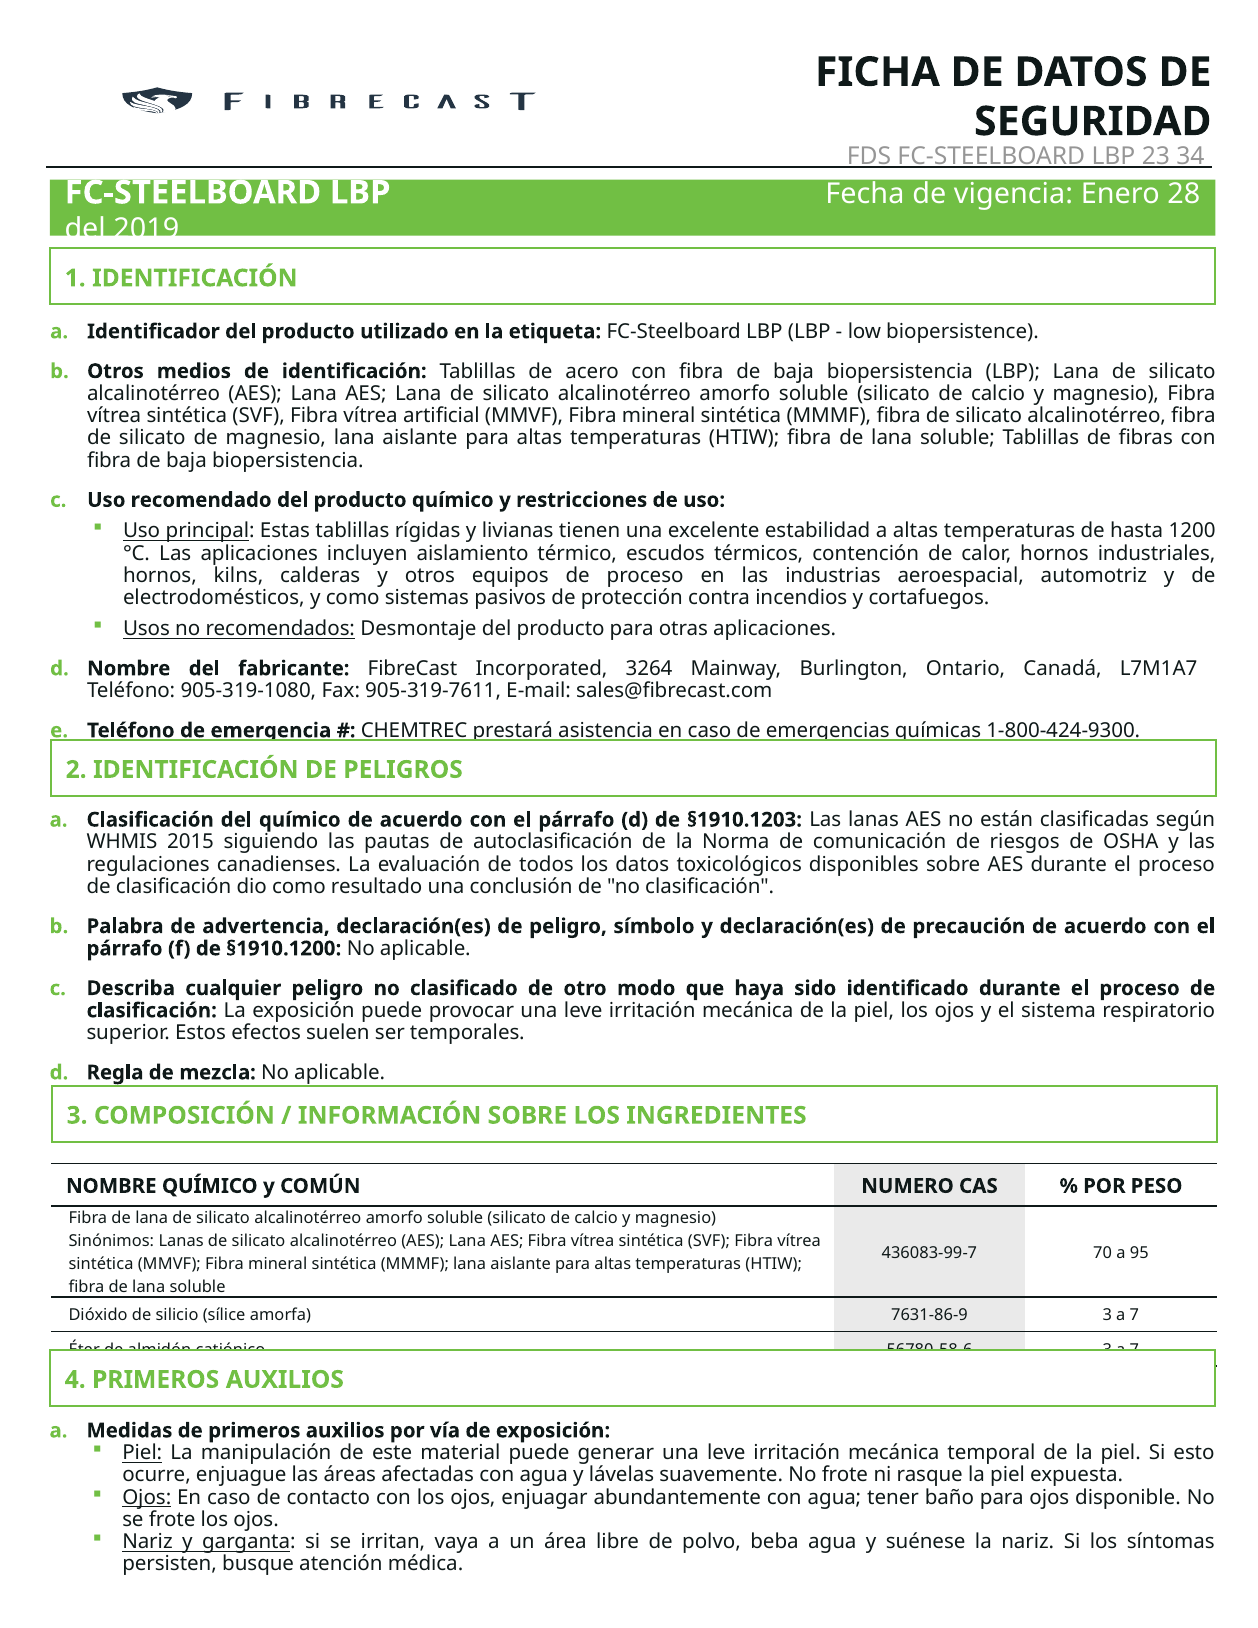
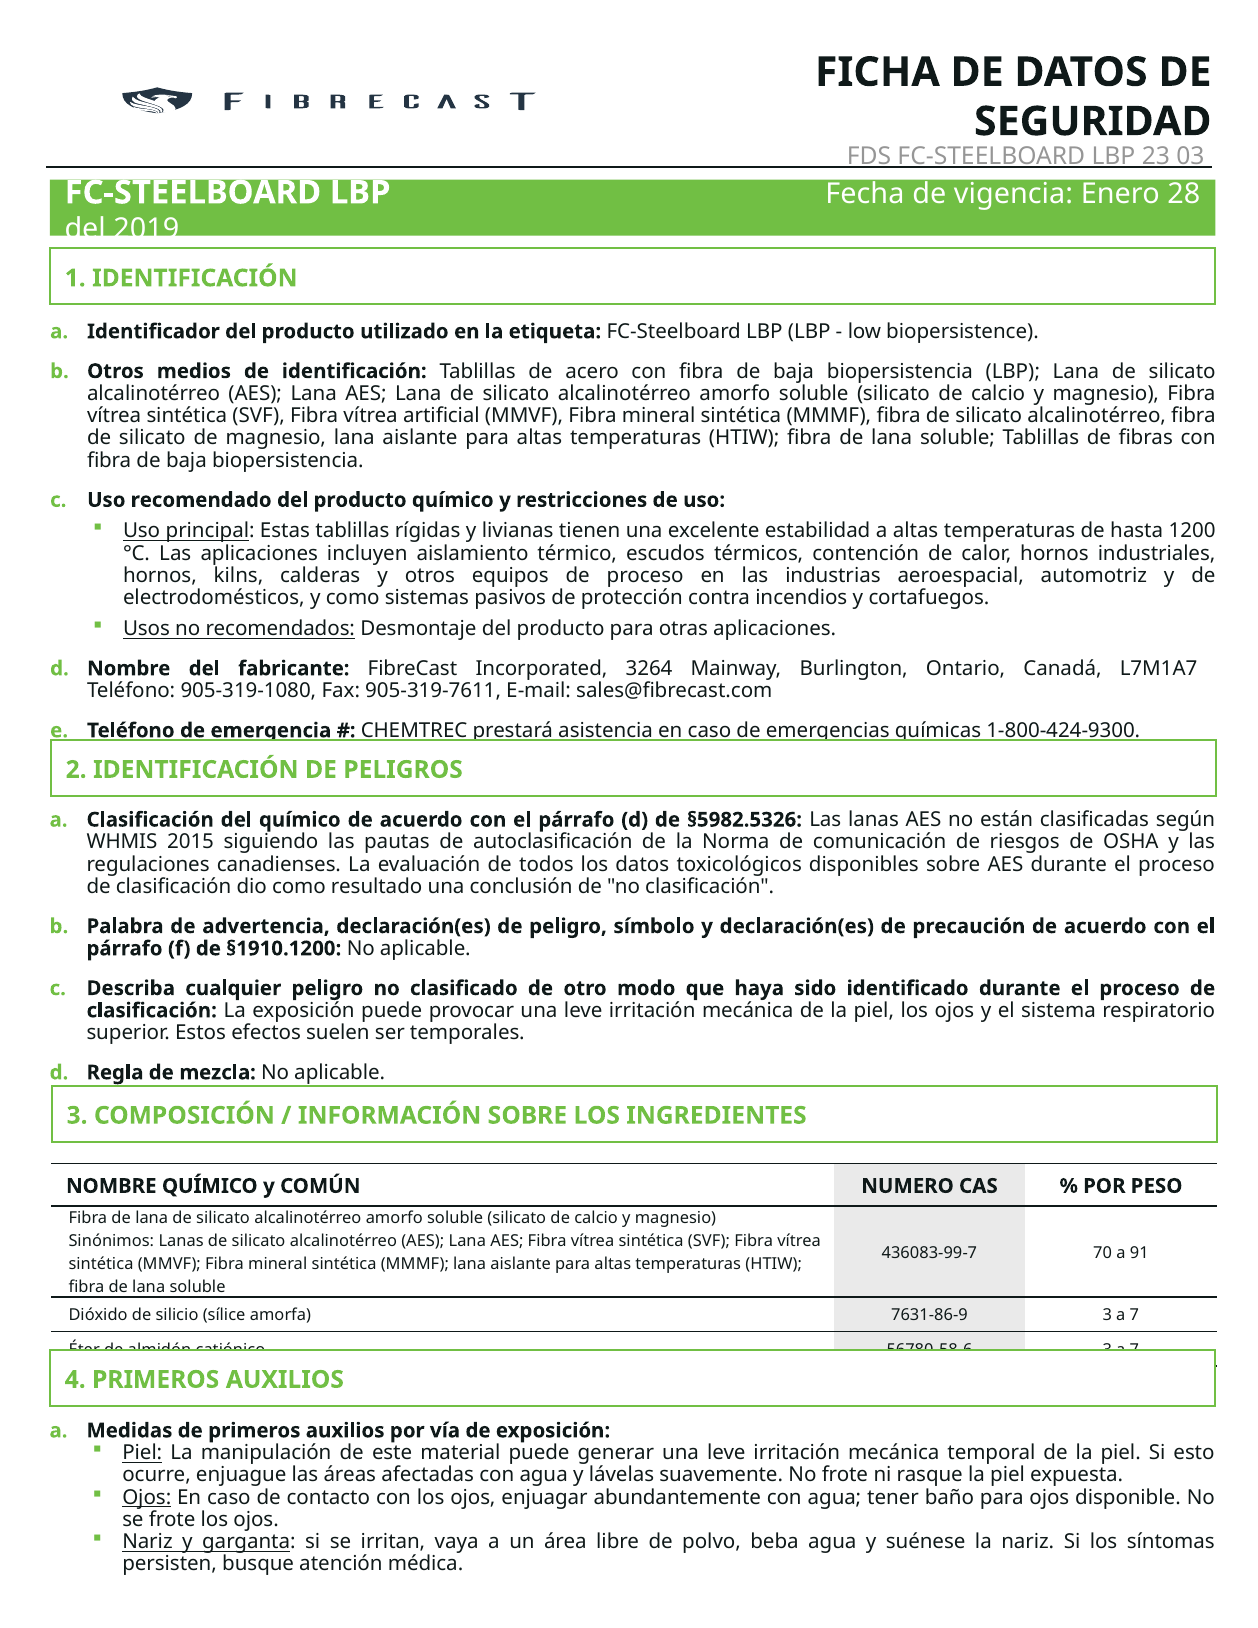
34: 34 -> 03 (1190, 157)
§1910.1203: §1910.1203 -> §5982.5326 (744, 820)
95: 95 -> 91 (1139, 1253)
